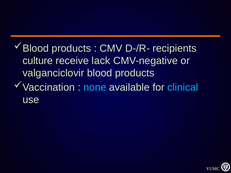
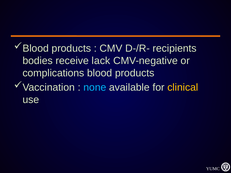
culture: culture -> bodies (38, 61)
valganciclovir: valganciclovir -> complications (53, 73)
clinical colour: light blue -> yellow (183, 87)
